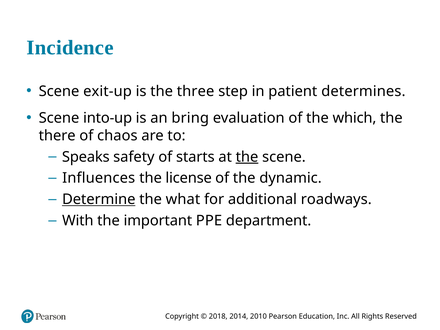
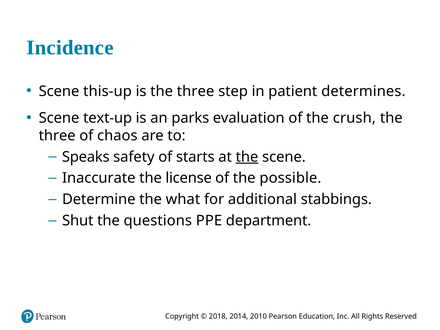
exit-up: exit-up -> this-up (108, 91)
into-up: into-up -> text-up (108, 118)
bring: bring -> parks (190, 118)
which: which -> crush (354, 118)
there: there -> three (57, 136)
Influences: Influences -> Inaccurate (99, 178)
dynamic: dynamic -> possible (290, 178)
Determine underline: present -> none (99, 199)
roadways: roadways -> stabbings (336, 199)
With: With -> Shut (78, 221)
important: important -> questions (158, 221)
